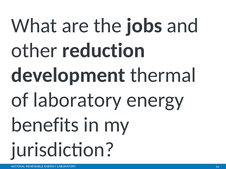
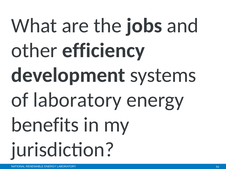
reduction: reduction -> efficiency (103, 51)
thermal: thermal -> systems (163, 75)
